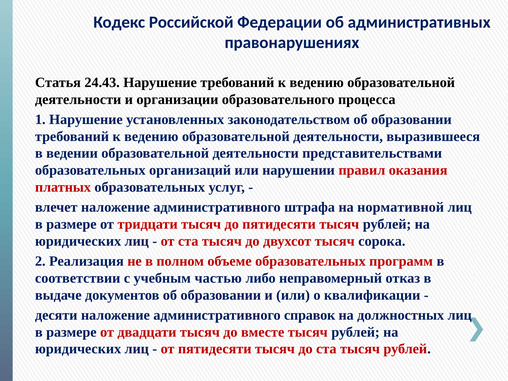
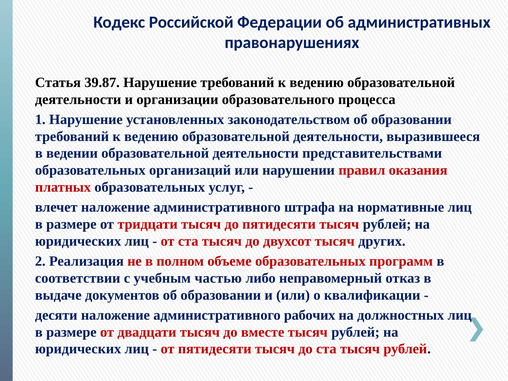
24.43: 24.43 -> 39.87 (102, 82)
нормативной: нормативной -> нормативные (401, 207)
сорока: сорока -> других (382, 241)
справок: справок -> рабочих (310, 315)
